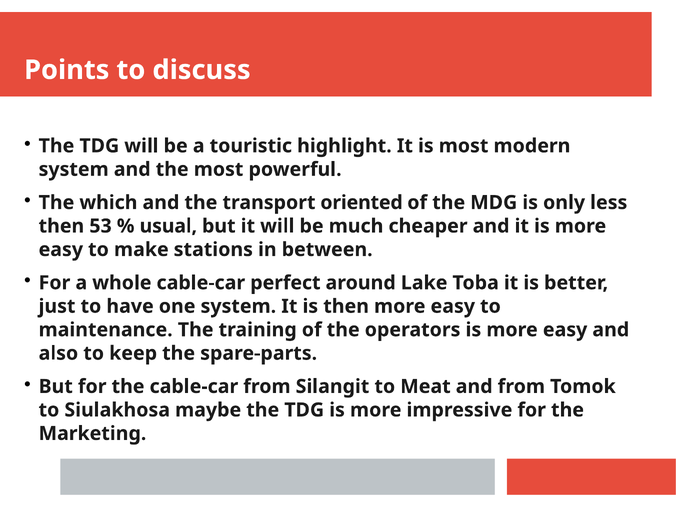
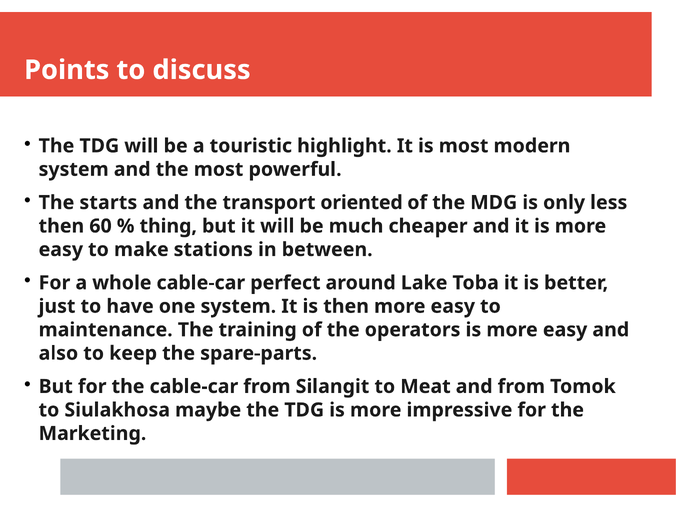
which: which -> starts (108, 203)
53: 53 -> 60 (101, 226)
usual: usual -> thing (168, 226)
